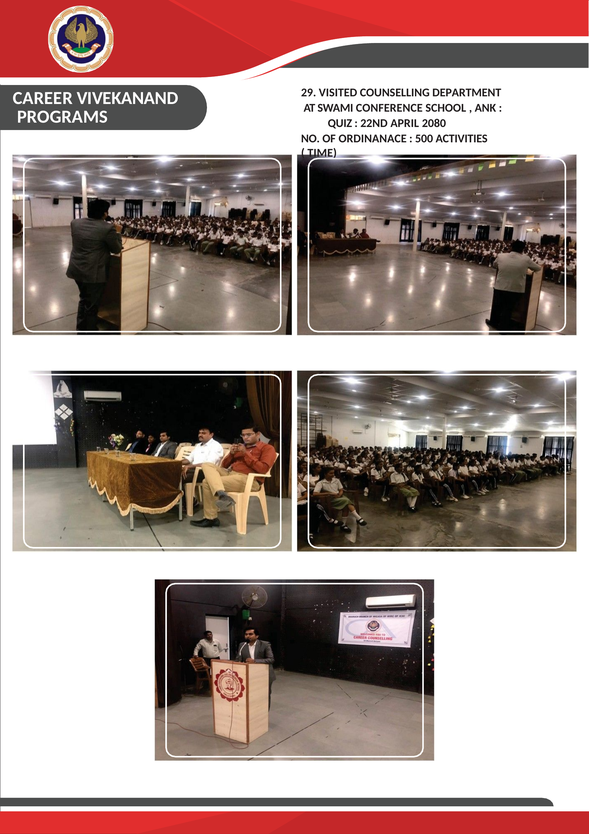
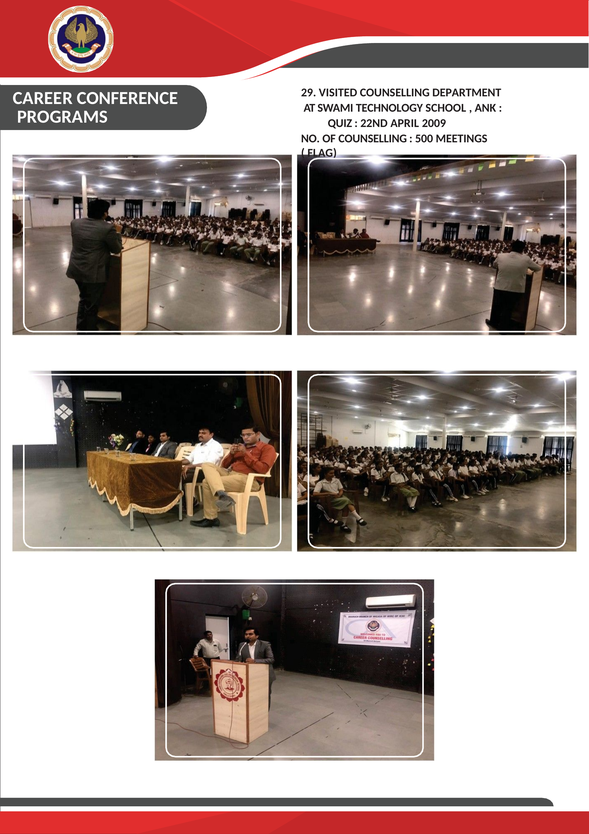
VIVEKANAND: VIVEKANAND -> CONFERENCE (127, 98)
CONFERENCE: CONFERENCE -> TECHNOLOGY (389, 108)
2080: 2080 -> 2009 (434, 123)
OF ORDINANACE: ORDINANACE -> COUNSELLING (373, 139)
ACTIVITIES: ACTIVITIES -> MEETINGS (462, 139)
TIME: TIME -> FLAG (322, 153)
